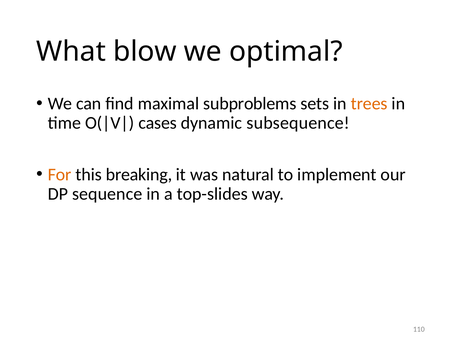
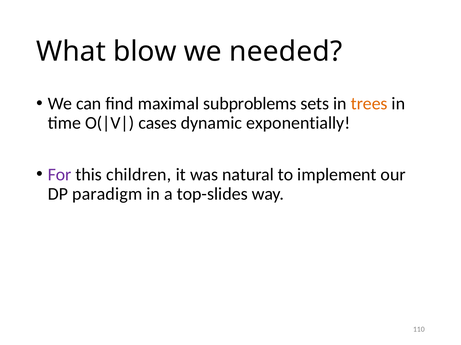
optimal: optimal -> needed (286, 52)
subsequence: subsequence -> exponentially (298, 123)
For colour: orange -> purple (60, 175)
breaking: breaking -> children (139, 175)
sequence: sequence -> paradigm (107, 194)
